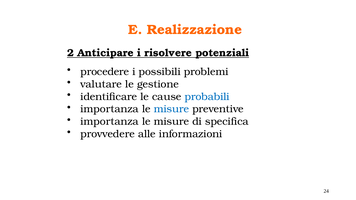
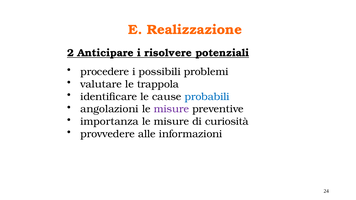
gestione: gestione -> trappola (158, 84)
importanza: importanza -> angolazioni (110, 109)
misure colour: blue -> purple (171, 109)
specifica: specifica -> curiosità (227, 122)
